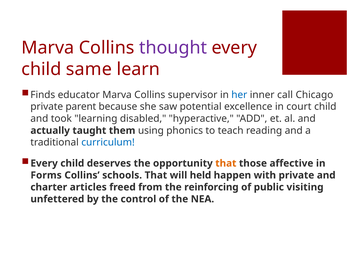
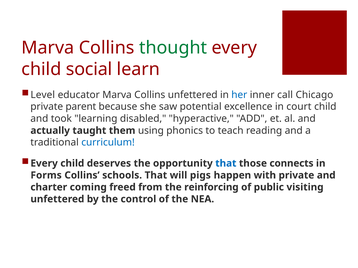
thought colour: purple -> green (173, 48)
same: same -> social (89, 69)
Finds: Finds -> Level (43, 95)
Collins supervisor: supervisor -> unfettered (193, 95)
that colour: orange -> blue (226, 164)
affective: affective -> connects (292, 164)
held: held -> pigs (200, 176)
articles: articles -> coming (88, 187)
